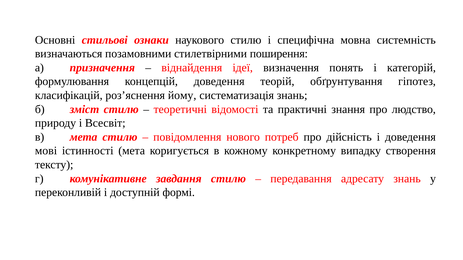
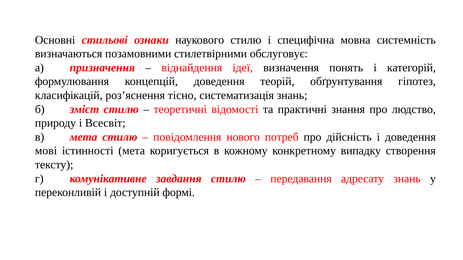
поширення: поширення -> обслуговує (279, 54)
йому: йому -> тісно (182, 96)
